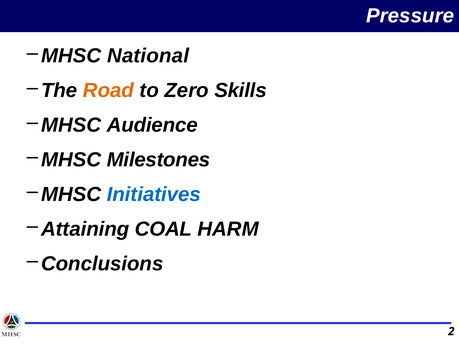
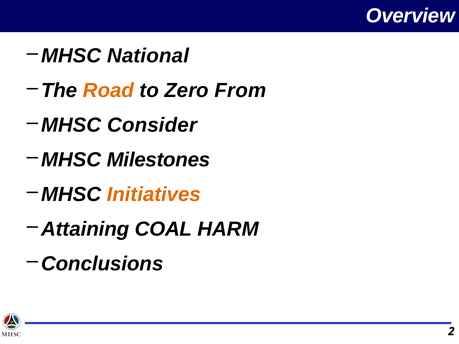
Pressure: Pressure -> Overview (410, 16)
Skills: Skills -> From (240, 91)
Audience: Audience -> Consider (152, 125)
Initiatives colour: blue -> orange (154, 195)
